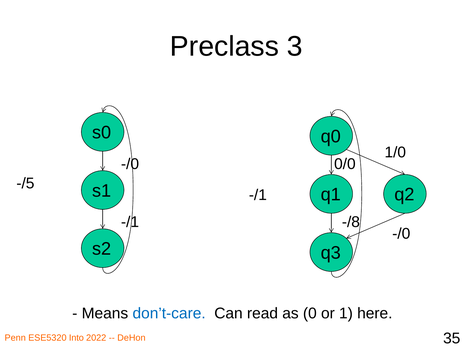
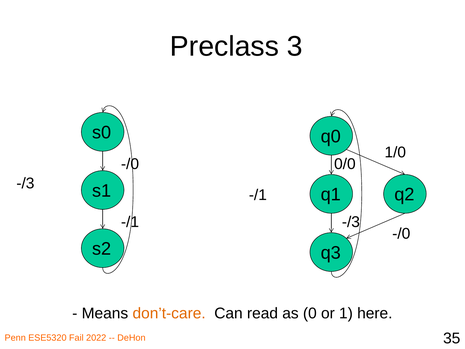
-/5: -/5 -> -/3 (25, 183)
-/8: -/8 -> -/3 (351, 222)
don’t-care colour: blue -> orange (169, 313)
Into: Into -> Fail (76, 338)
